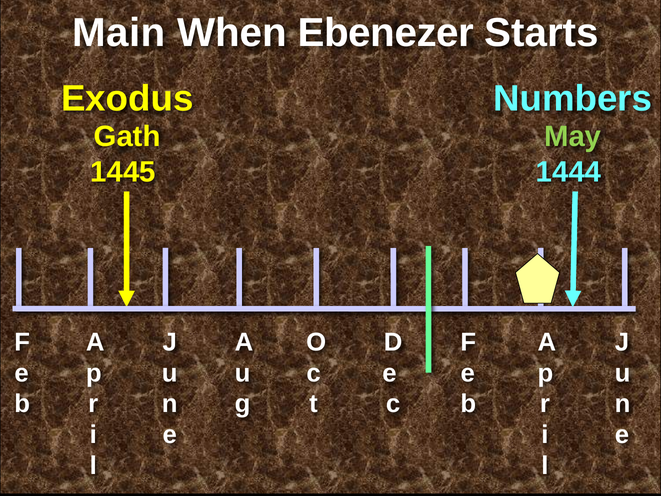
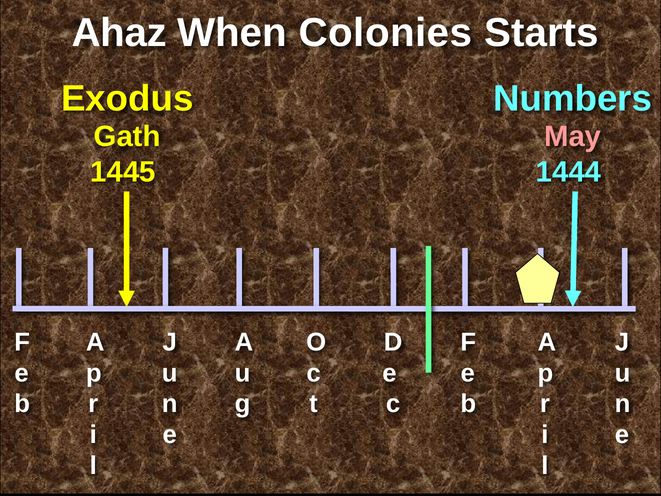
Main: Main -> Ahaz (119, 33)
Ebenezer: Ebenezer -> Colonies (385, 33)
May colour: light green -> pink (573, 137)
